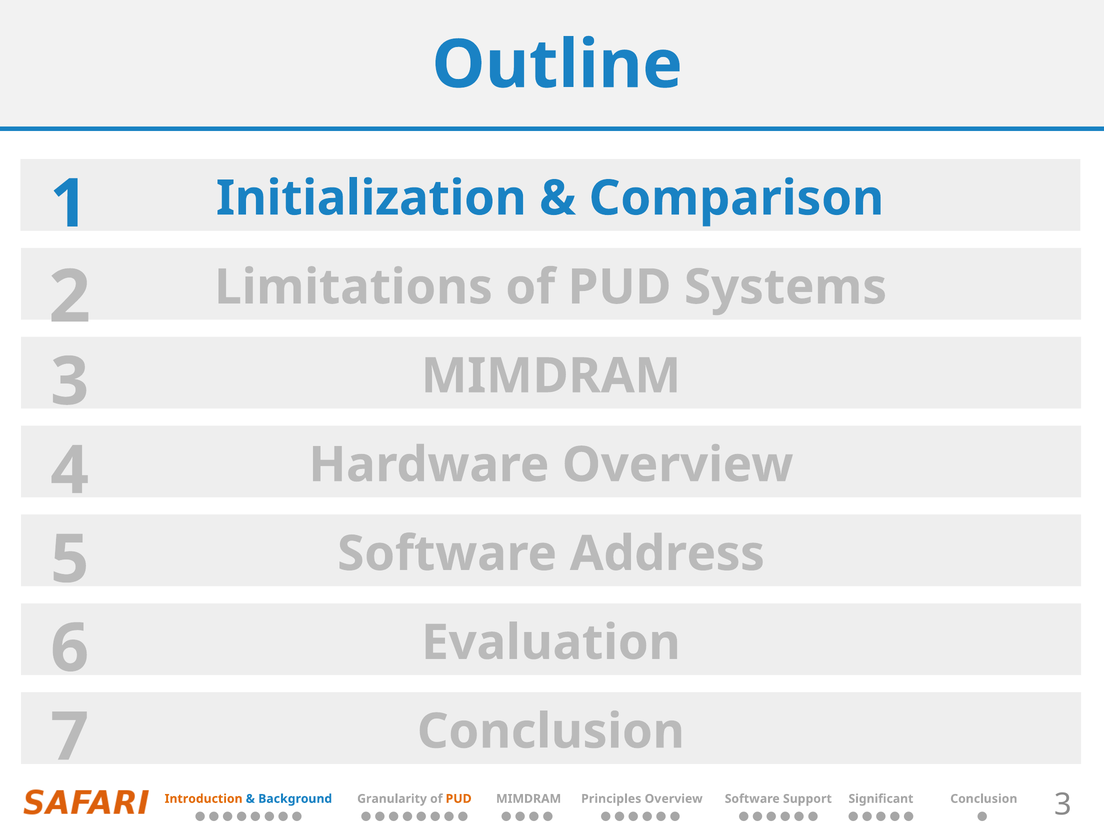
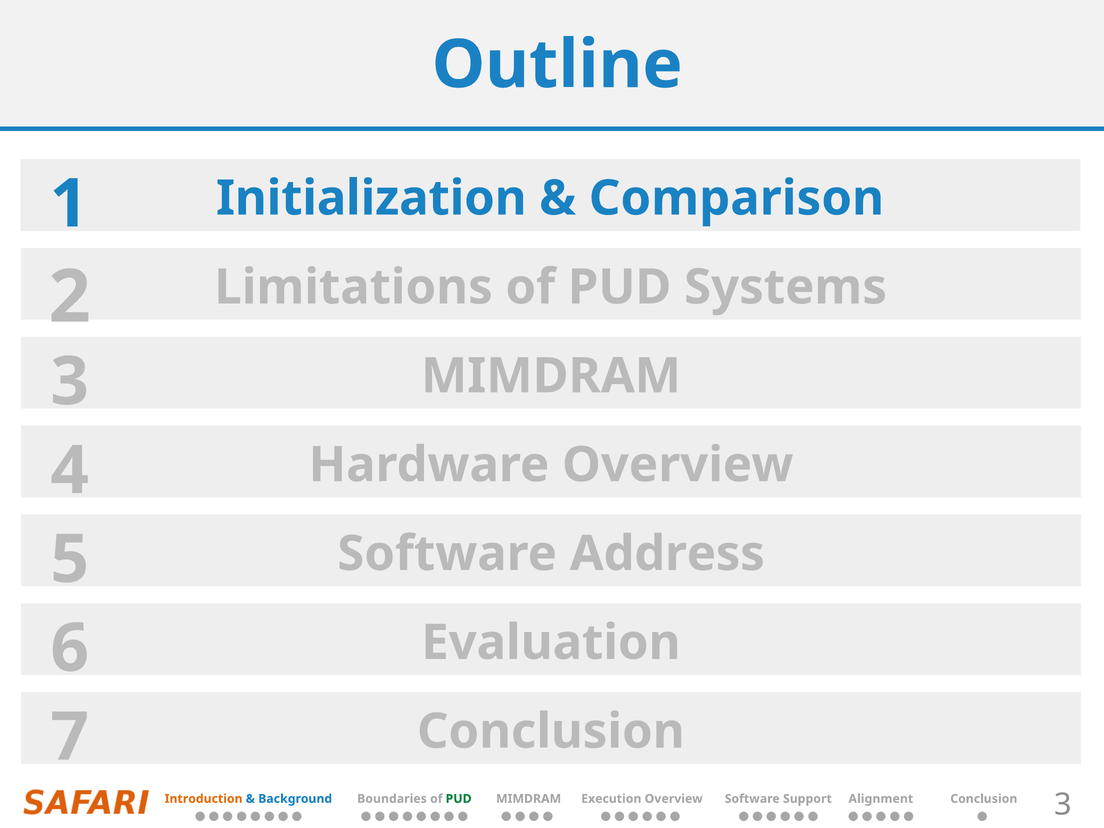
Granularity: Granularity -> Boundaries (392, 799)
PUD colour: orange -> green (459, 799)
Principles: Principles -> Execution (611, 799)
Significant: Significant -> Alignment (881, 799)
